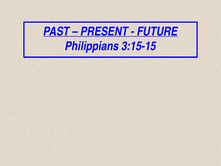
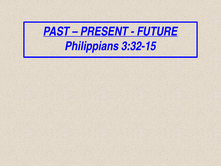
3:15-15: 3:15-15 -> 3:32-15 (139, 46)
